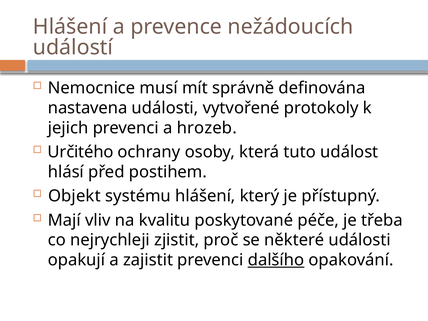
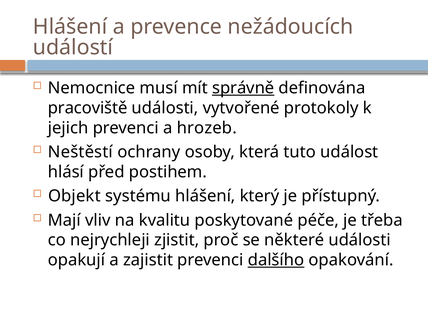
správně underline: none -> present (243, 88)
nastavena: nastavena -> pracoviště (88, 108)
Určitého: Určitého -> Neštěstí (80, 152)
